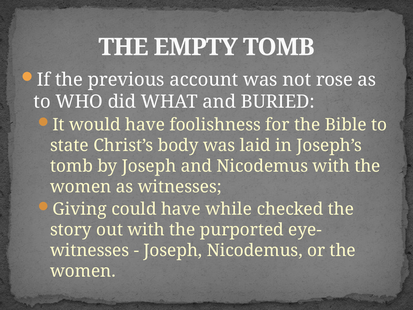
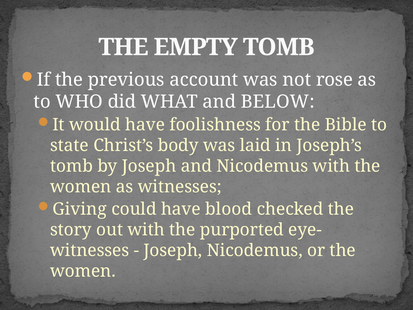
BURIED: BURIED -> BELOW (278, 102)
while: while -> blood (229, 209)
